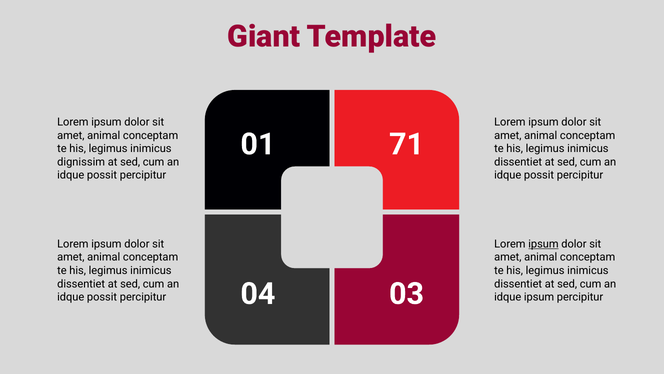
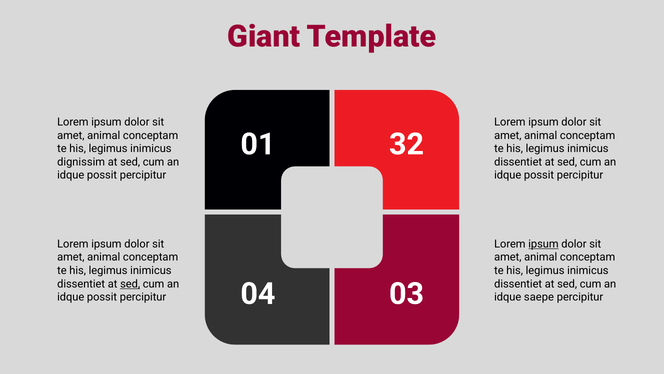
71: 71 -> 32 (407, 144)
sed underline: none -> present (130, 284)
idque ipsum: ipsum -> saepe (539, 297)
